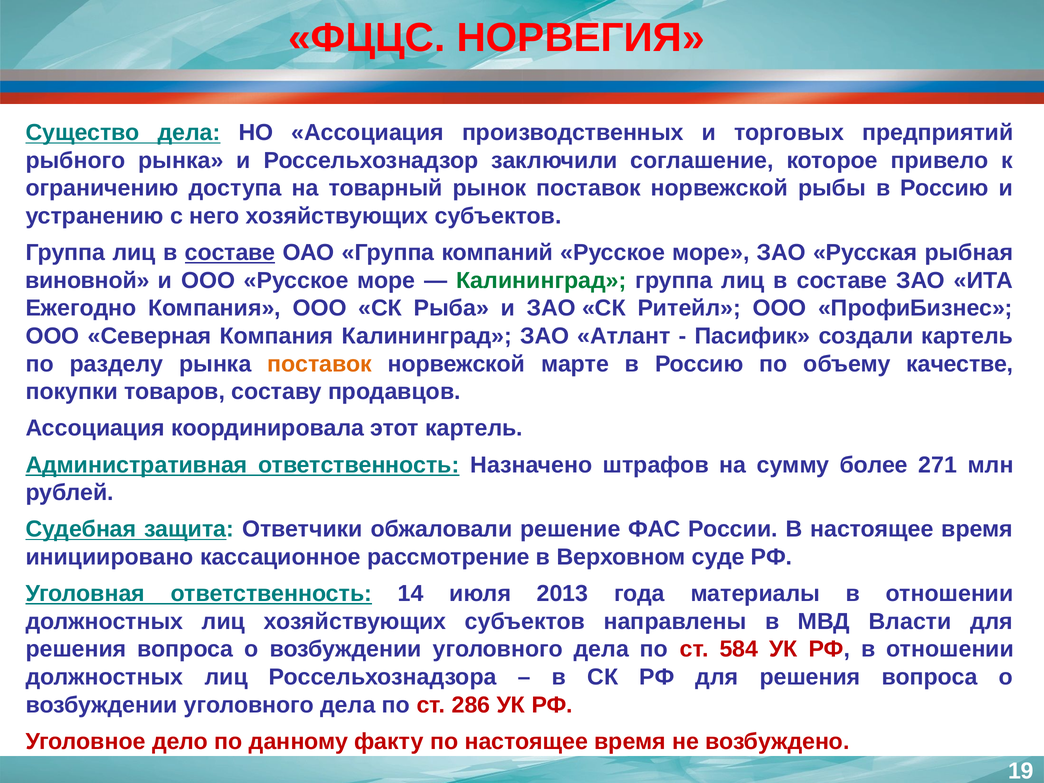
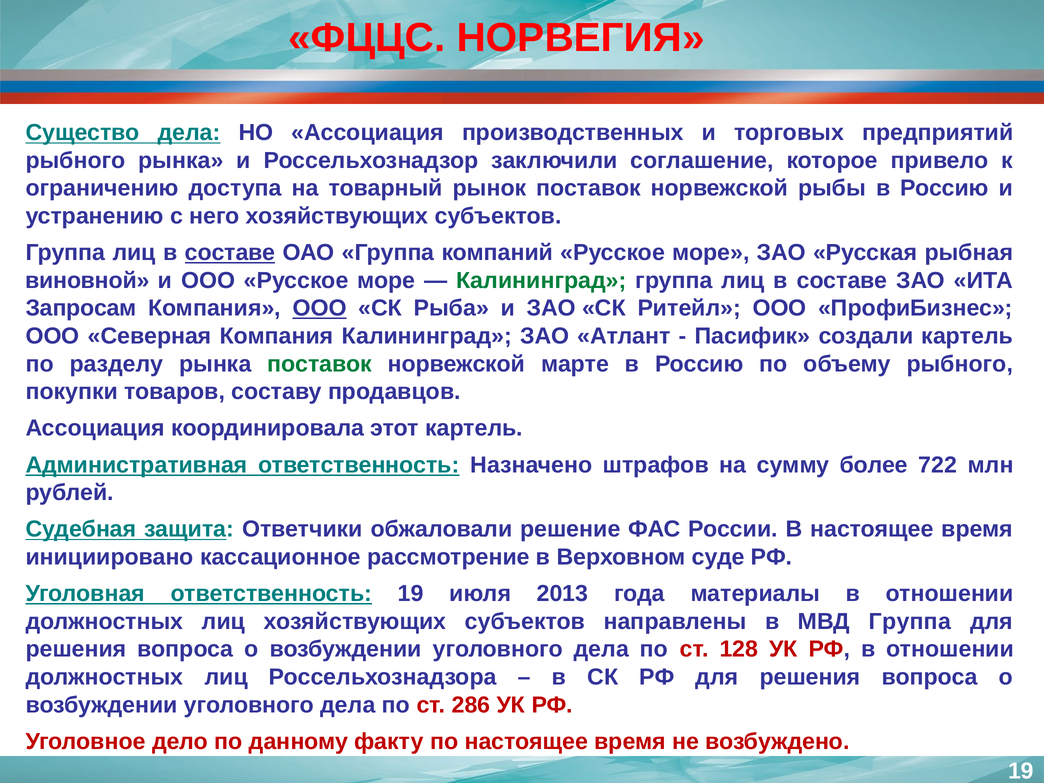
Ежегодно: Ежегодно -> Запросам (81, 308)
ООО underline: none -> present (320, 308)
поставок colour: orange -> green (320, 364)
объему качестве: качестве -> рыбного (960, 364)
271: 271 -> 722 (938, 465)
ответственность 14: 14 -> 19 (411, 594)
МВД Власти: Власти -> Группа (910, 621)
584: 584 -> 128 (739, 649)
